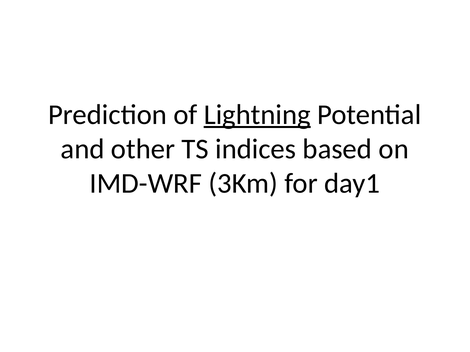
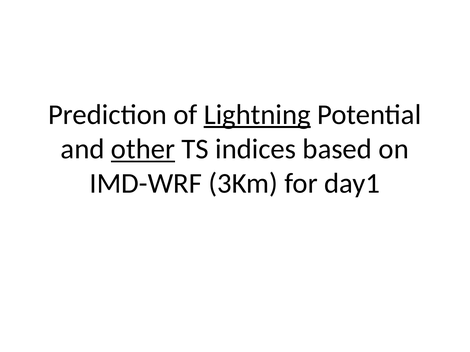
other underline: none -> present (143, 149)
